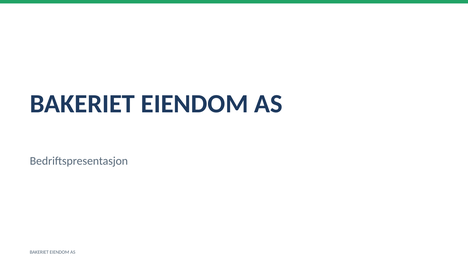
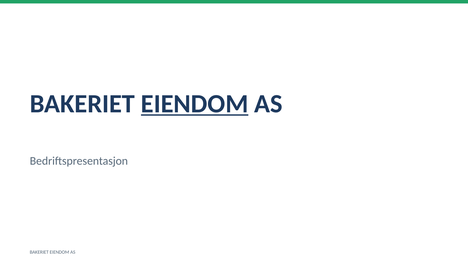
EIENDOM underline: none -> present (195, 104)
